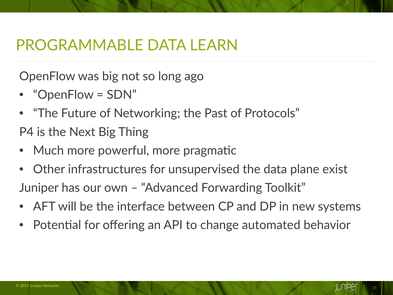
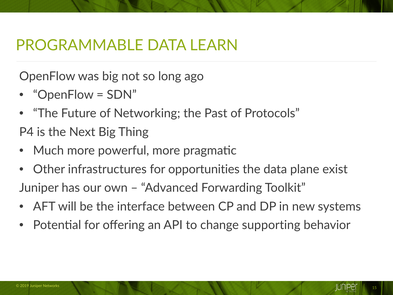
unsupervised: unsupervised -> opportunities (204, 169)
automated: automated -> supporting (271, 225)
